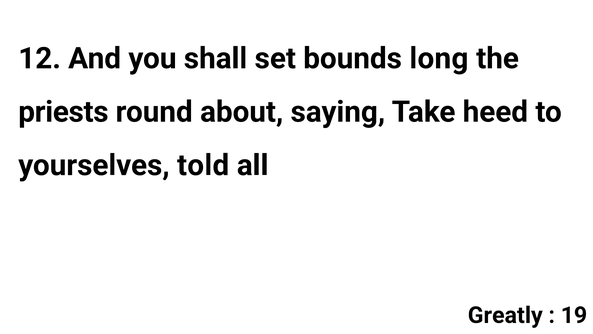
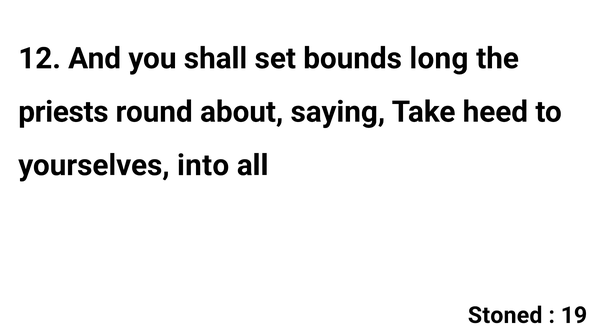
told: told -> into (203, 165)
Greatly: Greatly -> Stoned (505, 315)
